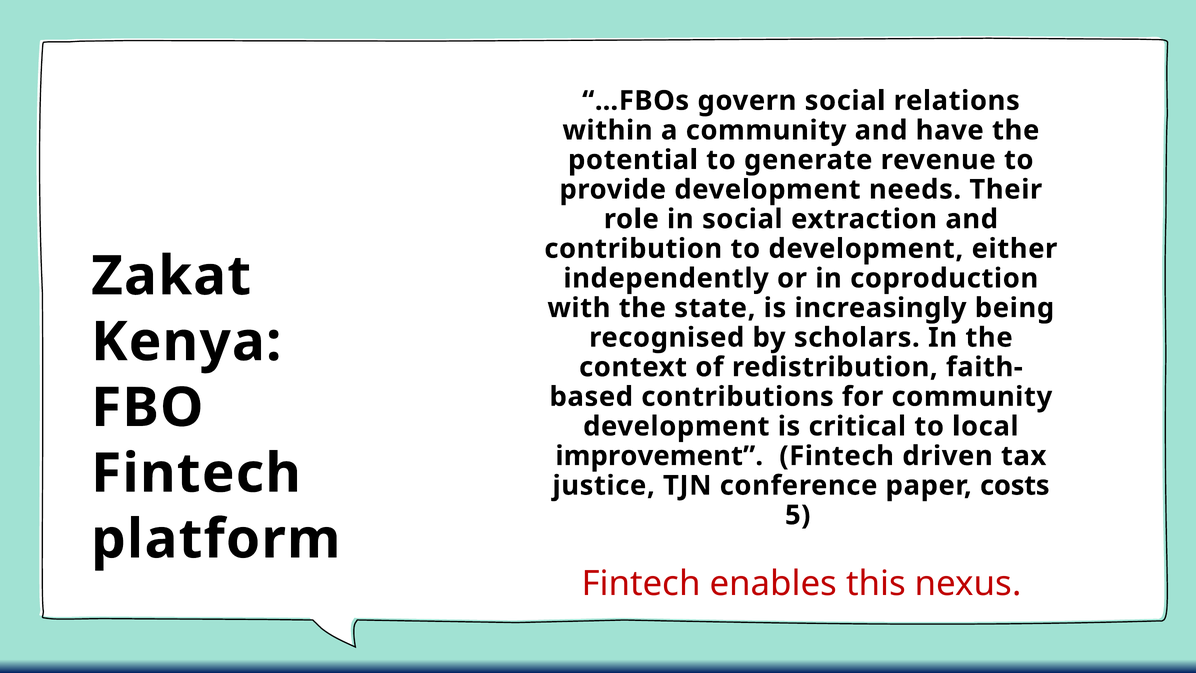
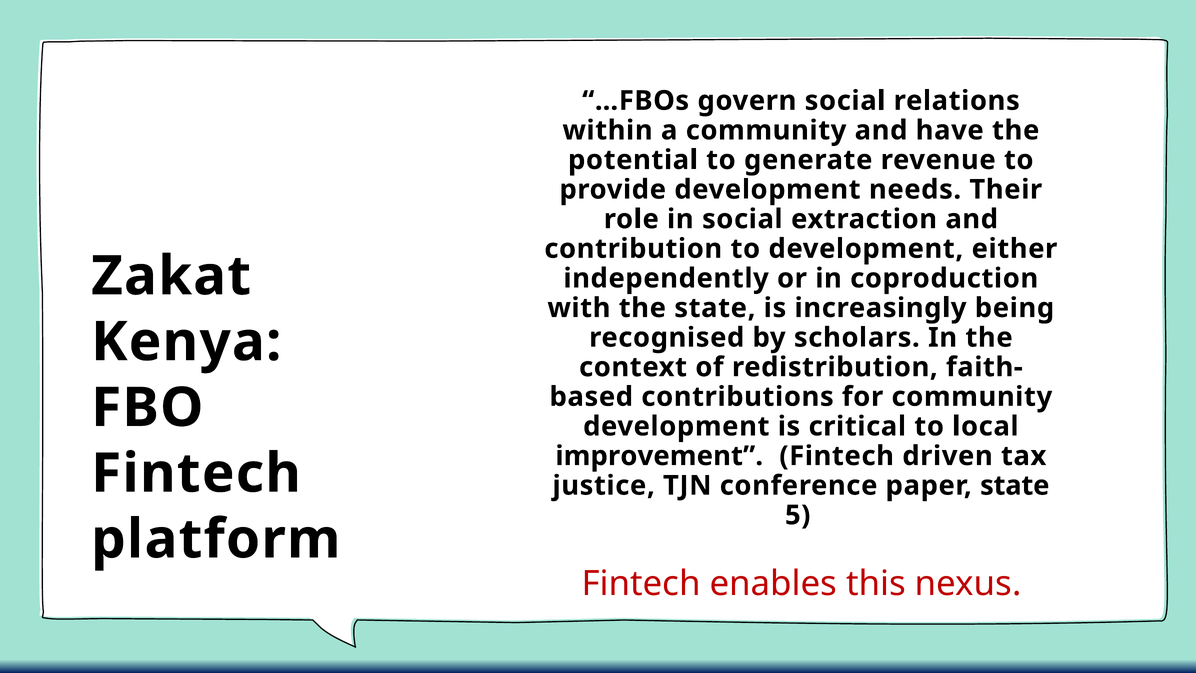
paper costs: costs -> state (1015, 485)
